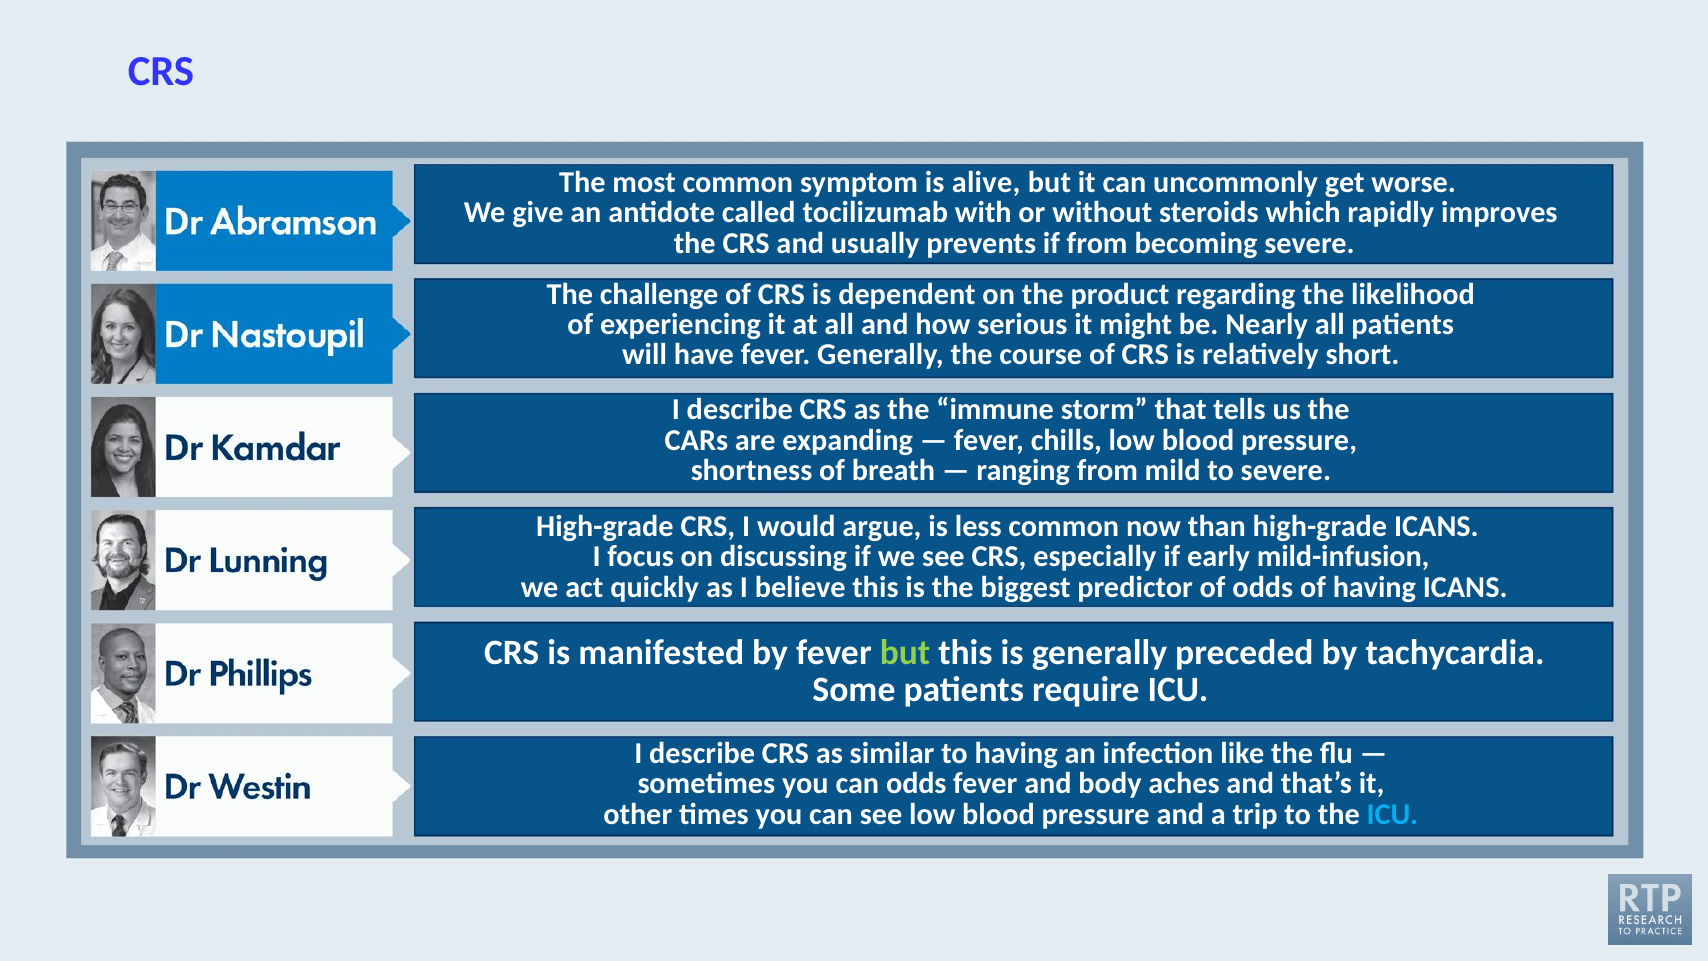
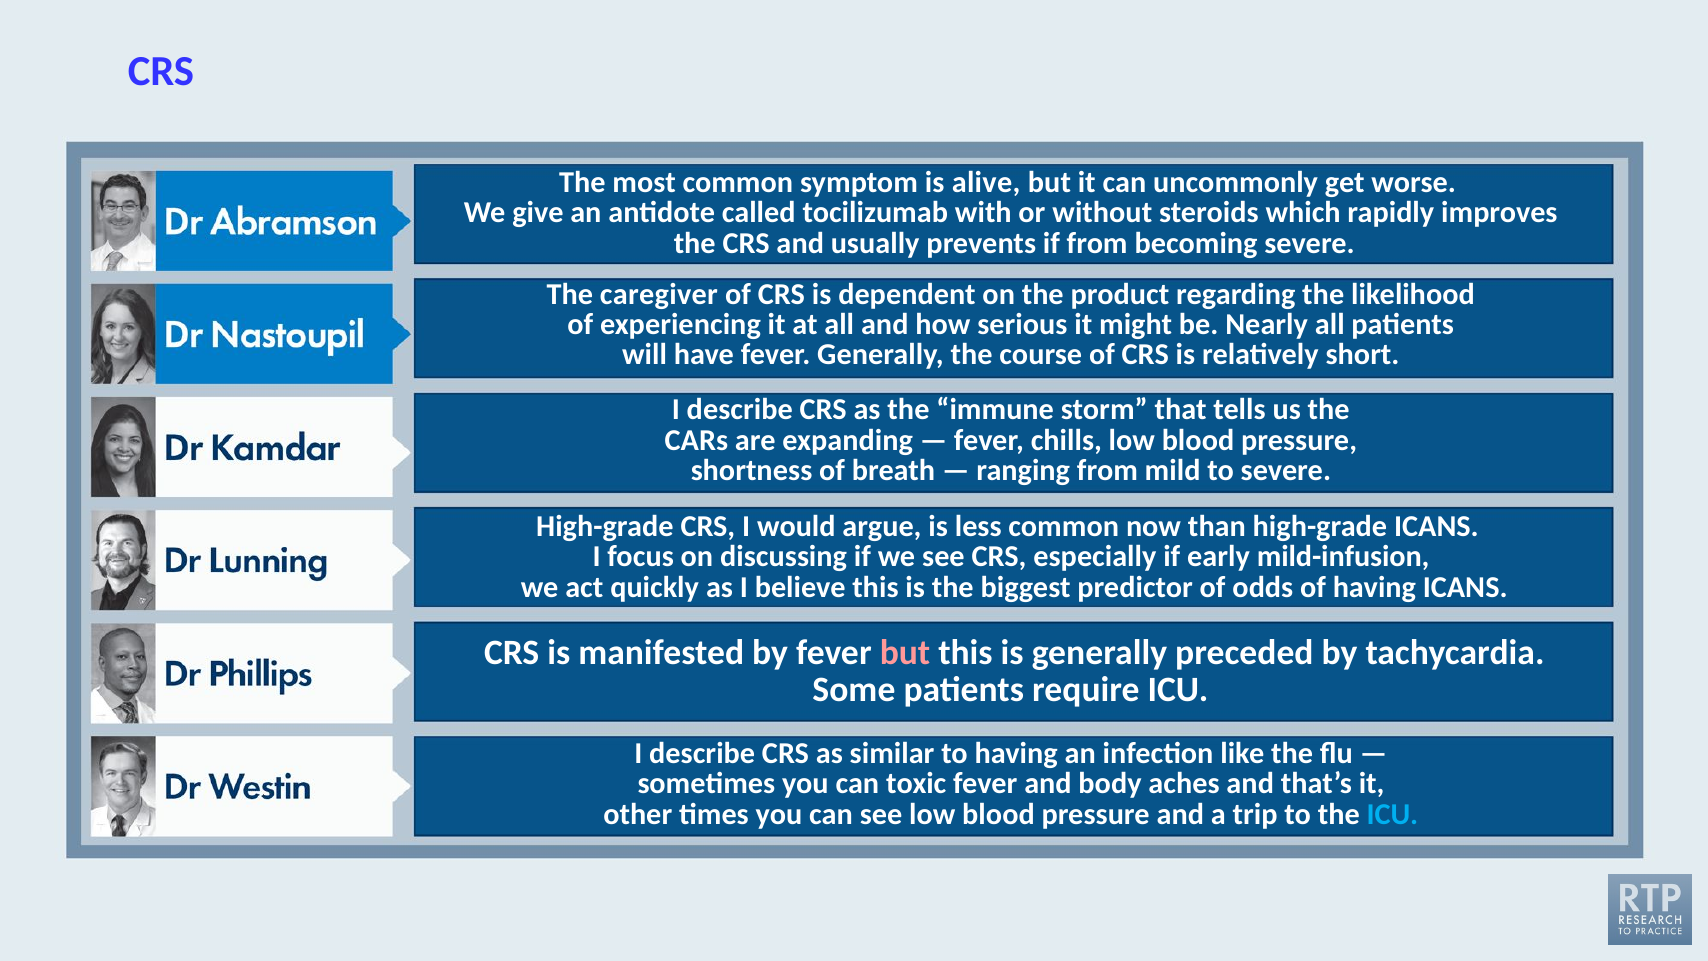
challenge: challenge -> caregiver (659, 294)
but colour: light green -> pink (905, 652)
can odds: odds -> toxic (916, 784)
